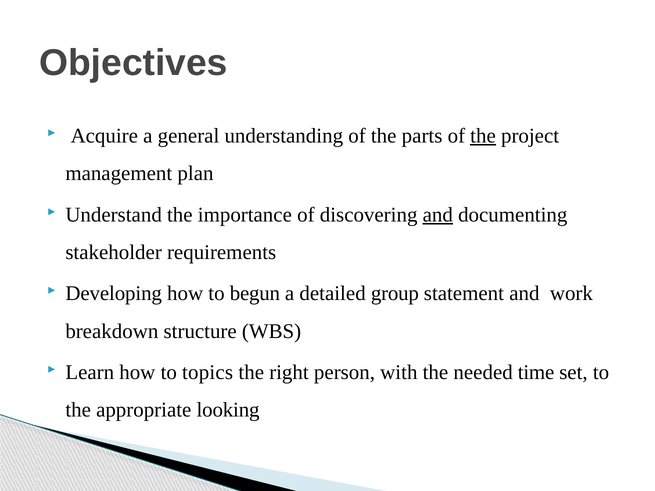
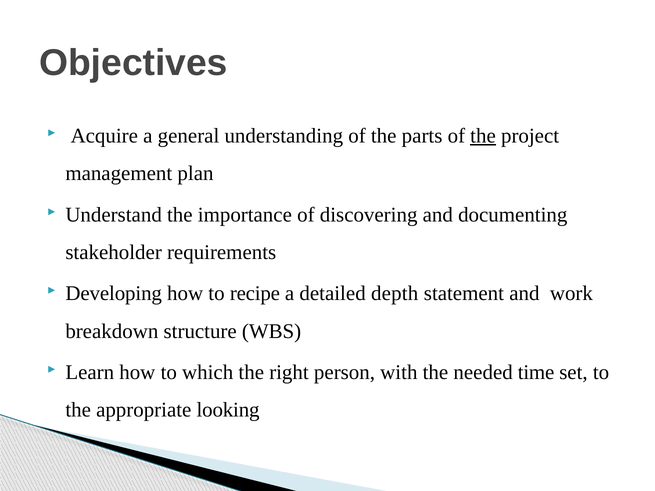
and underline: present -> none (438, 215)
begun: begun -> recipe (255, 294)
group: group -> depth (395, 294)
topics: topics -> which (208, 373)
